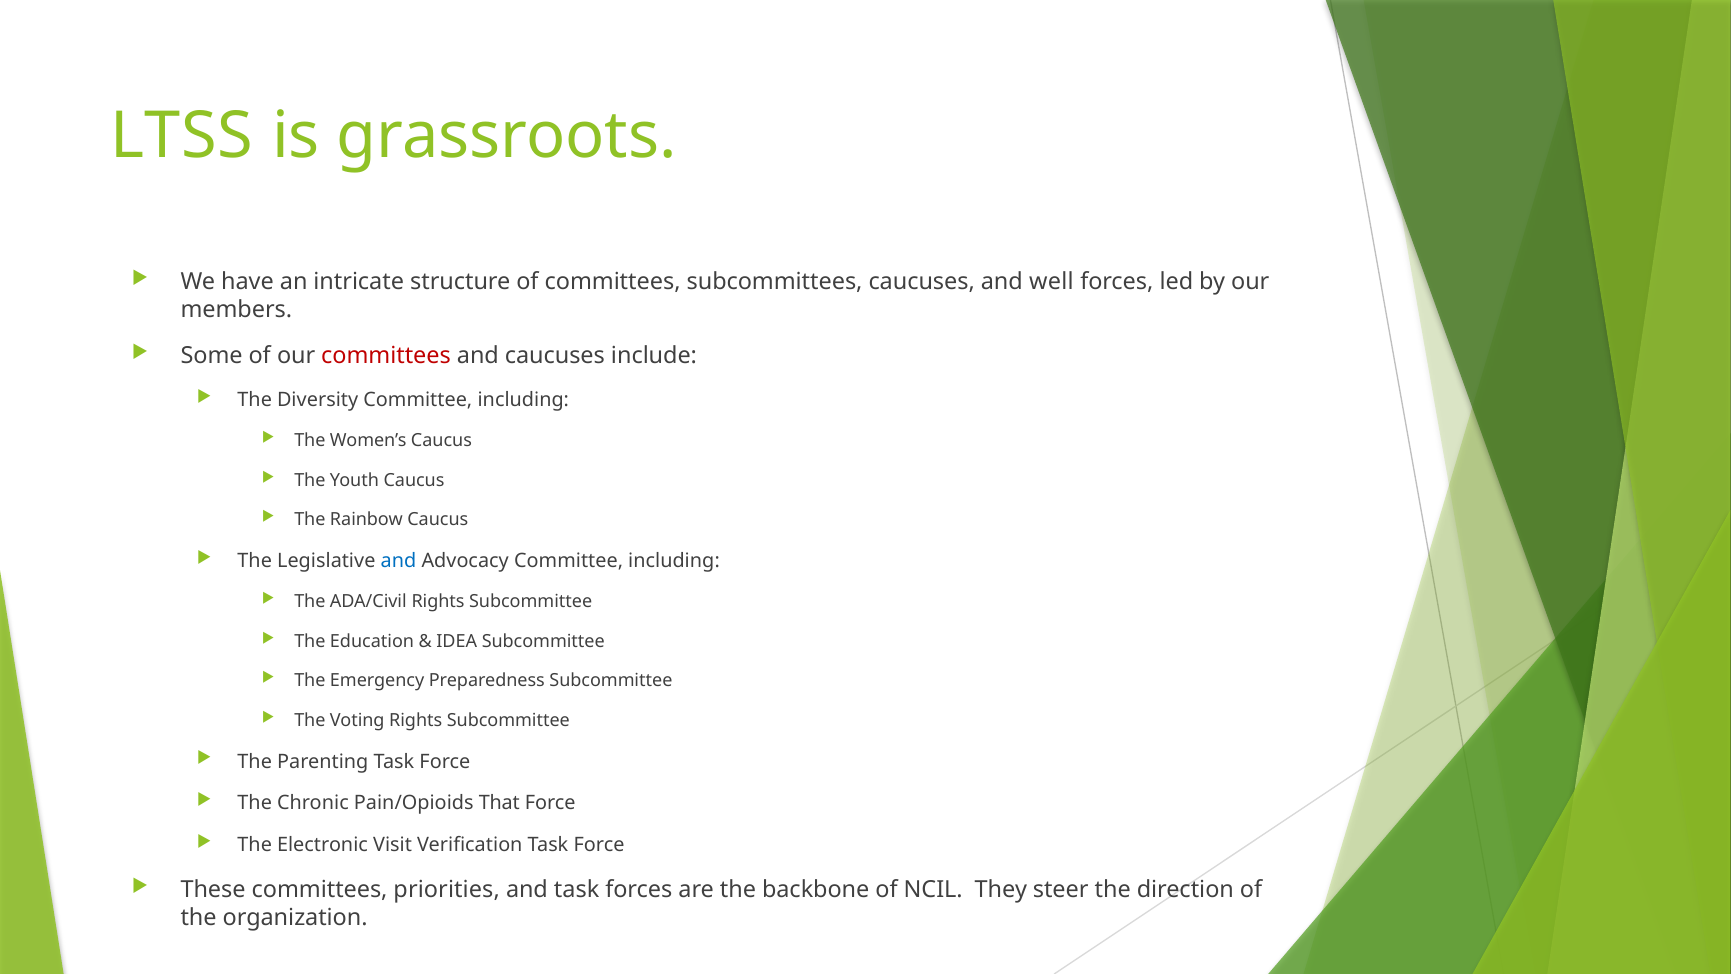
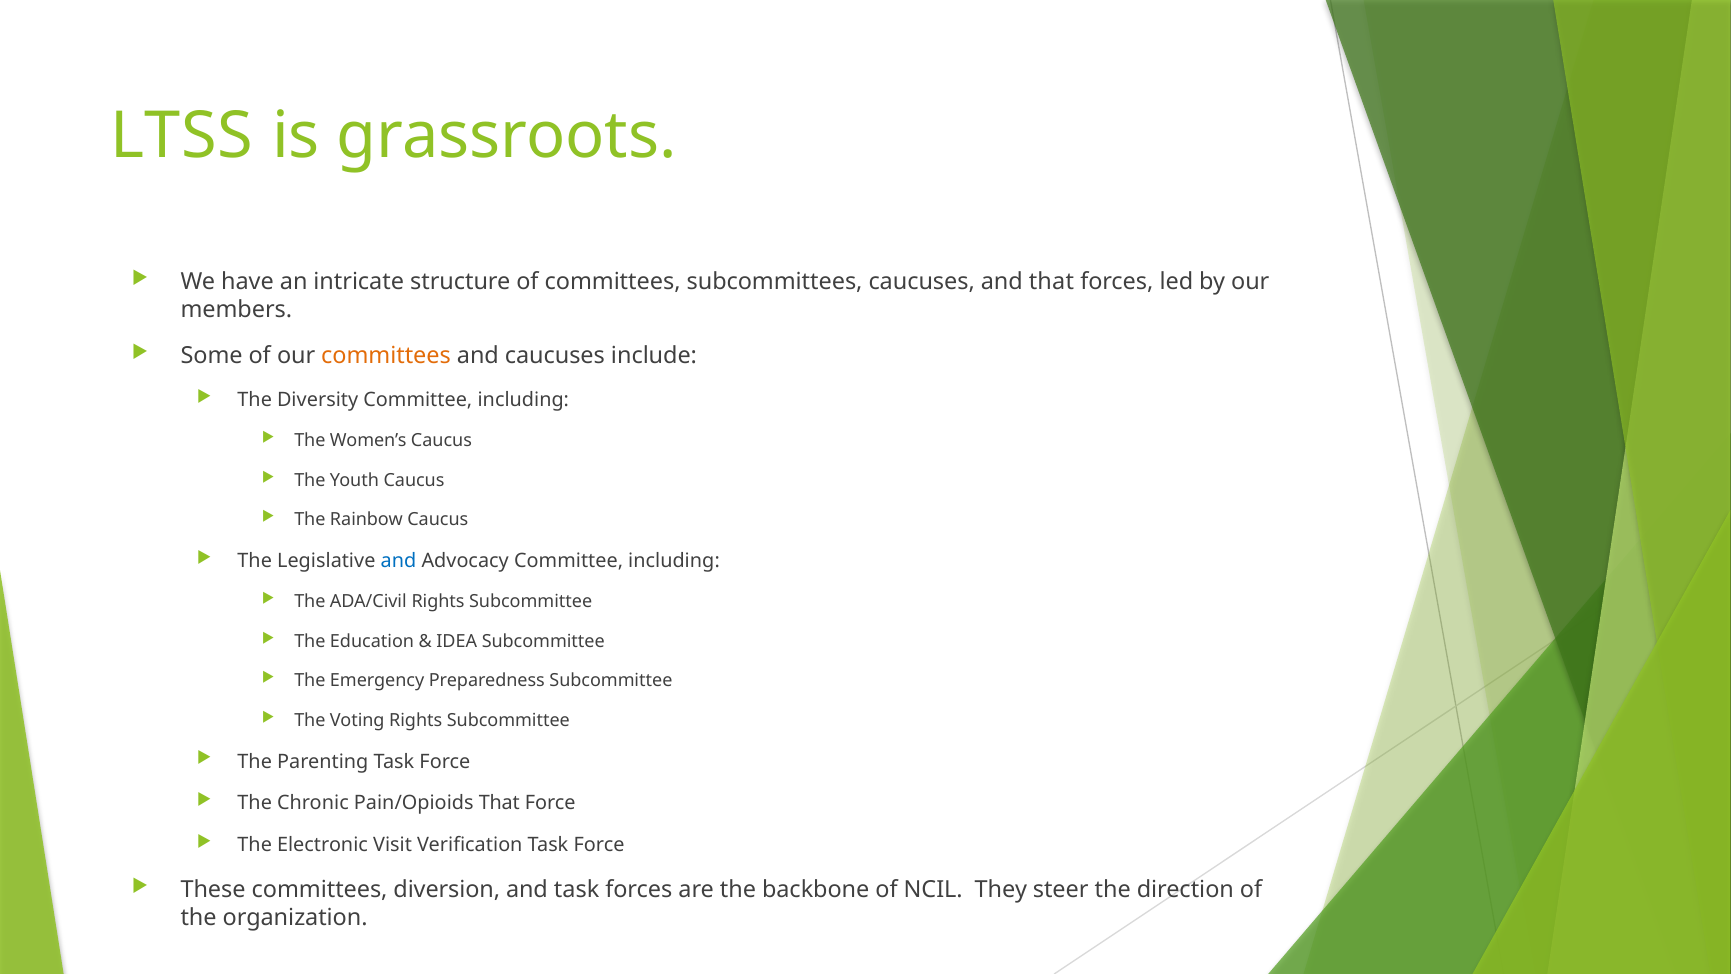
and well: well -> that (1051, 281)
committees colour: red -> orange (386, 356)
priorities: priorities -> diversion (447, 889)
